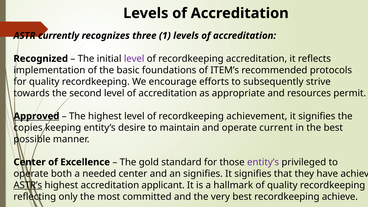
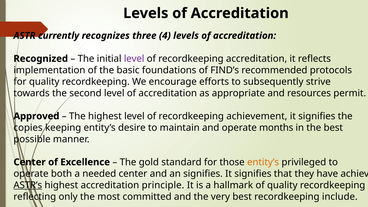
1: 1 -> 4 (165, 36)
ITEM’s: ITEM’s -> FIND’s (225, 70)
Approved underline: present -> none (36, 116)
current: current -> months (276, 128)
entity’s colour: purple -> orange (263, 162)
applicant: applicant -> principle (163, 185)
achieve: achieve -> include (340, 197)
